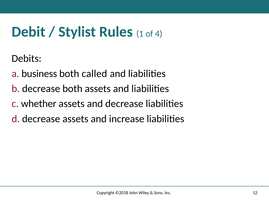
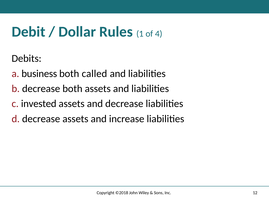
Stylist: Stylist -> Dollar (77, 32)
whether: whether -> invested (39, 104)
